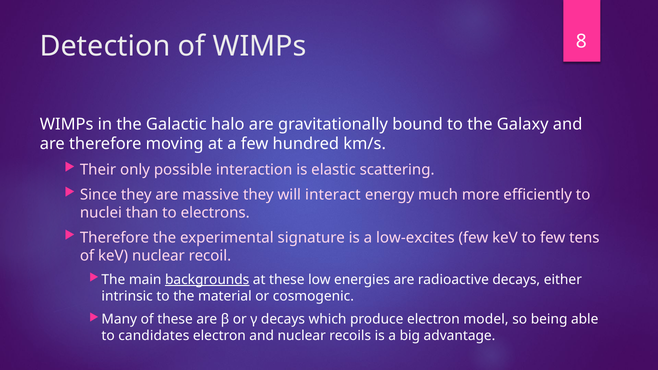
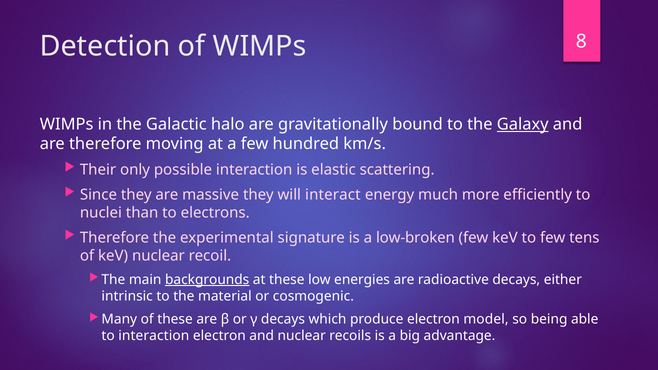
Galaxy underline: none -> present (523, 124)
low-excites: low-excites -> low-broken (415, 238)
to candidates: candidates -> interaction (154, 336)
